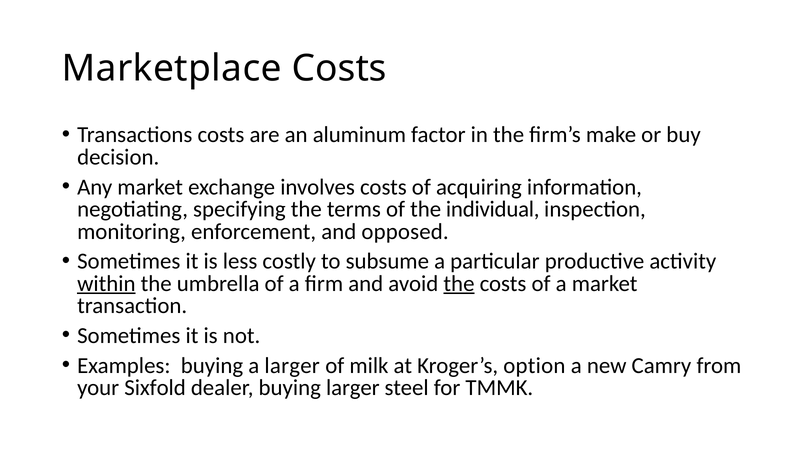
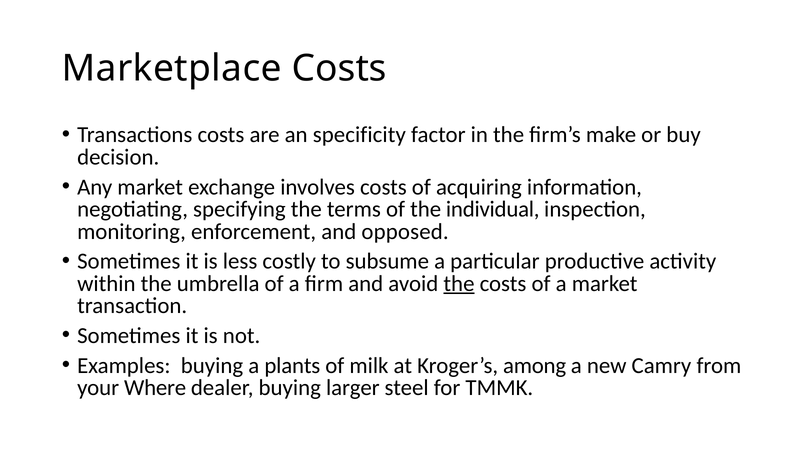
aluminum: aluminum -> specificity (359, 135)
within underline: present -> none (106, 283)
a larger: larger -> plants (292, 365)
option: option -> among (535, 365)
Sixfold: Sixfold -> Where (155, 388)
